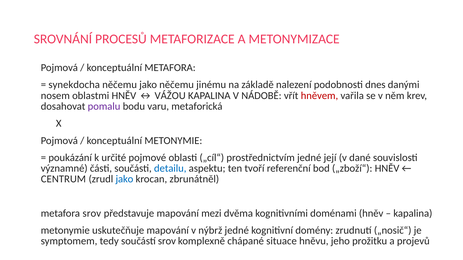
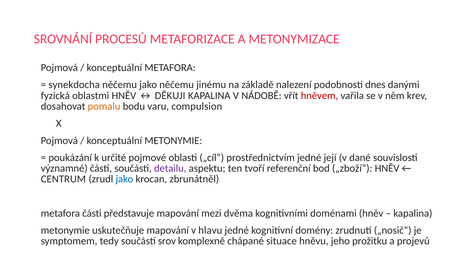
nosem: nosem -> fyzická (55, 96)
VÁŽOU: VÁŽOU -> DĚKUJI (170, 96)
pomalu colour: purple -> orange (104, 107)
metaforická: metaforická -> compulsion (197, 107)
detailu colour: blue -> purple (170, 169)
metafora srov: srov -> části (92, 214)
nýbrž: nýbrž -> hlavu (210, 231)
